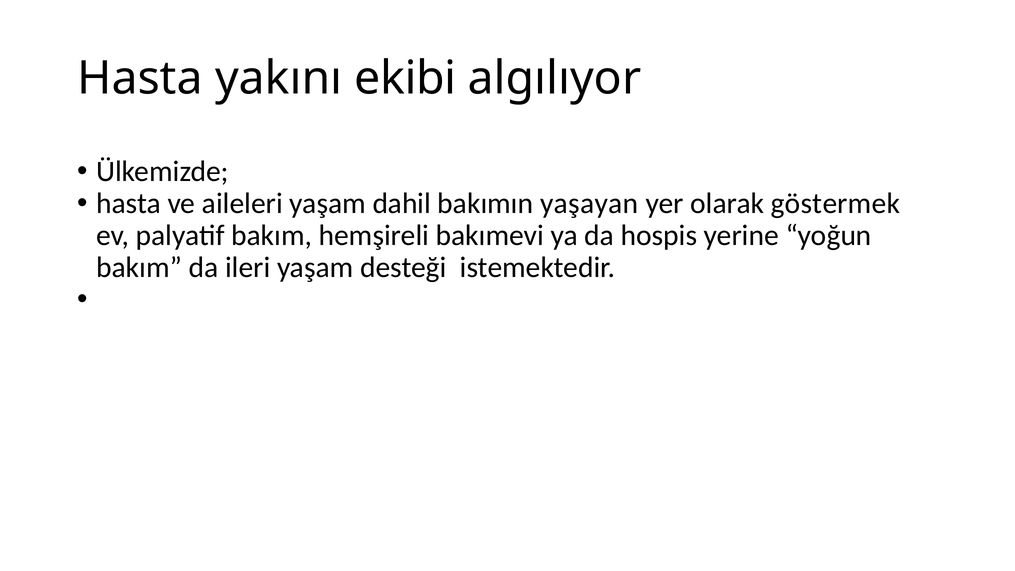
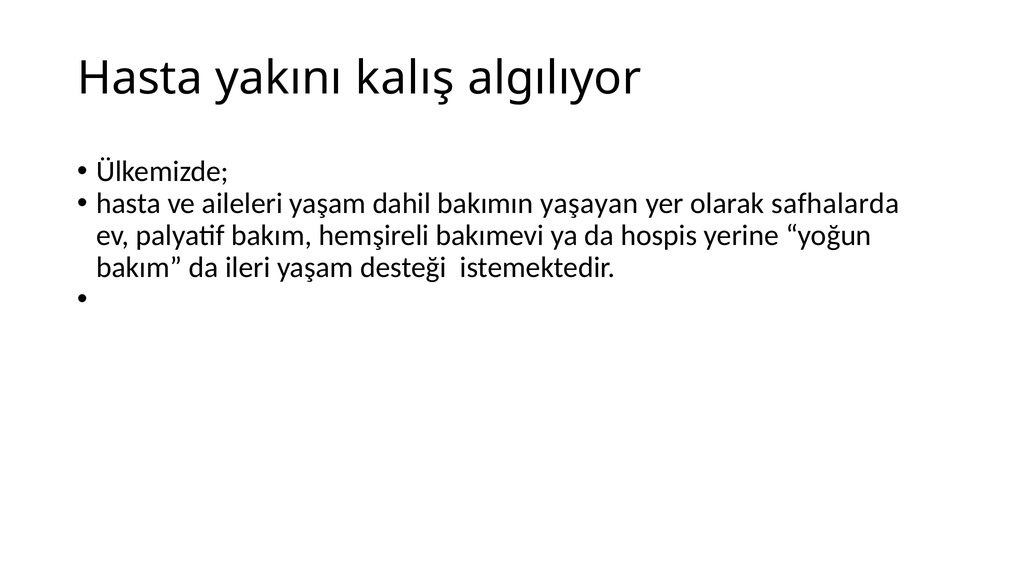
ekibi: ekibi -> kalış (405, 78)
göstermek: göstermek -> safhalarda (835, 204)
